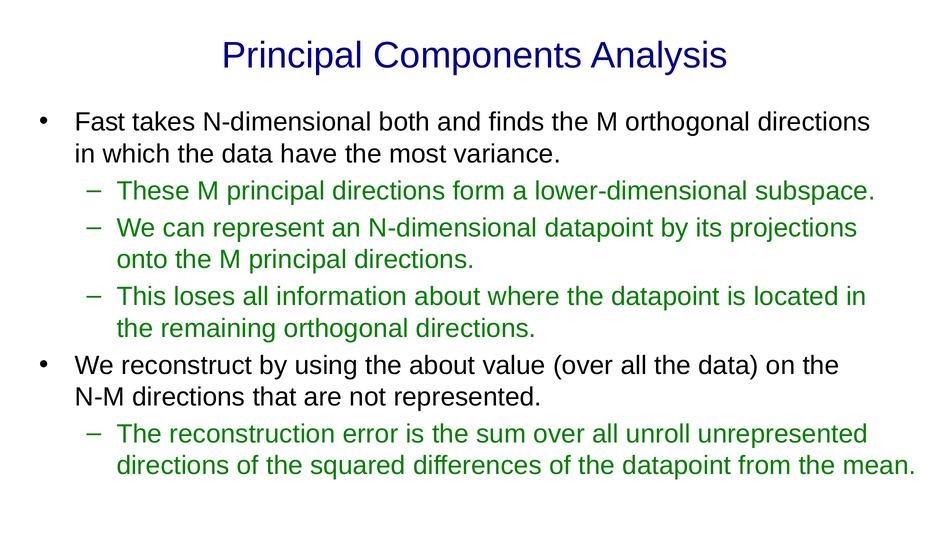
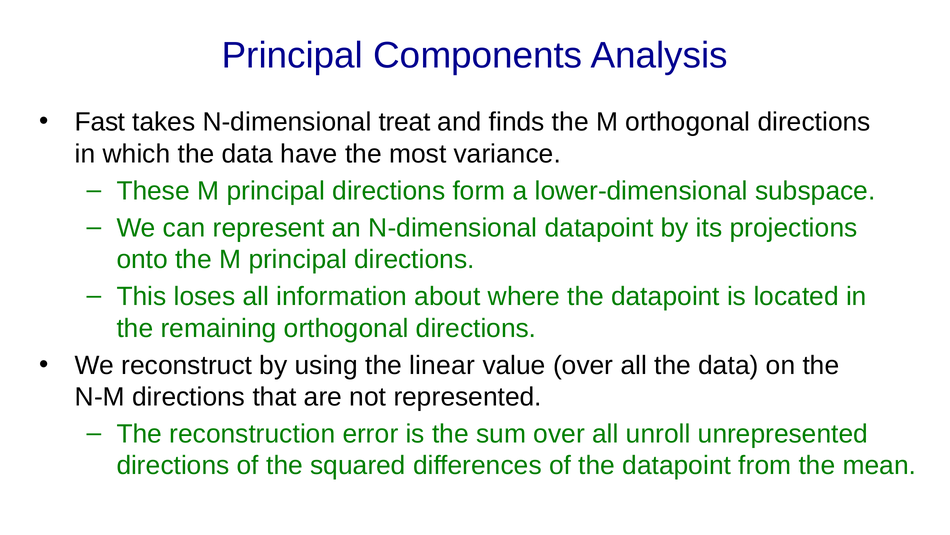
both: both -> treat (405, 122)
the about: about -> linear (442, 365)
